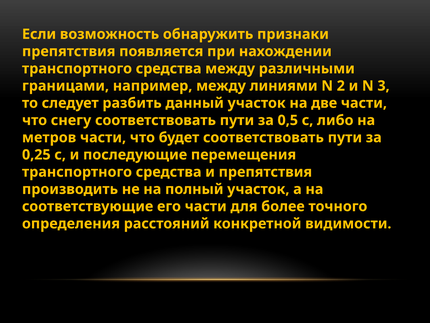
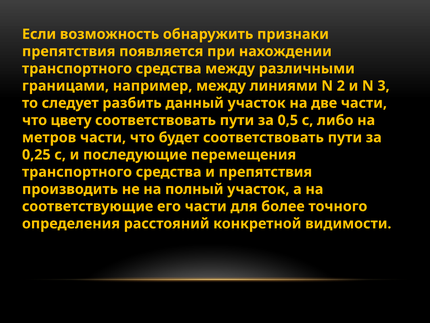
снегу: снегу -> цвету (71, 120)
